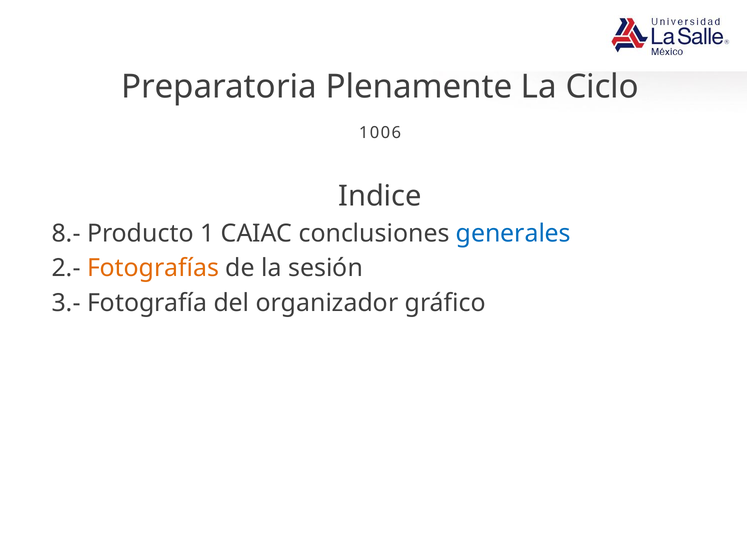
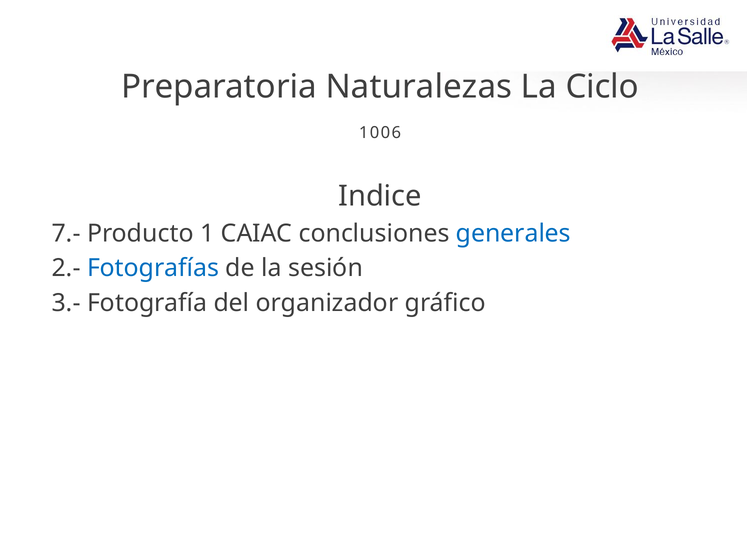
Plenamente: Plenamente -> Naturalezas (419, 87)
8.-: 8.- -> 7.- (66, 234)
Fotografías colour: orange -> blue (153, 268)
